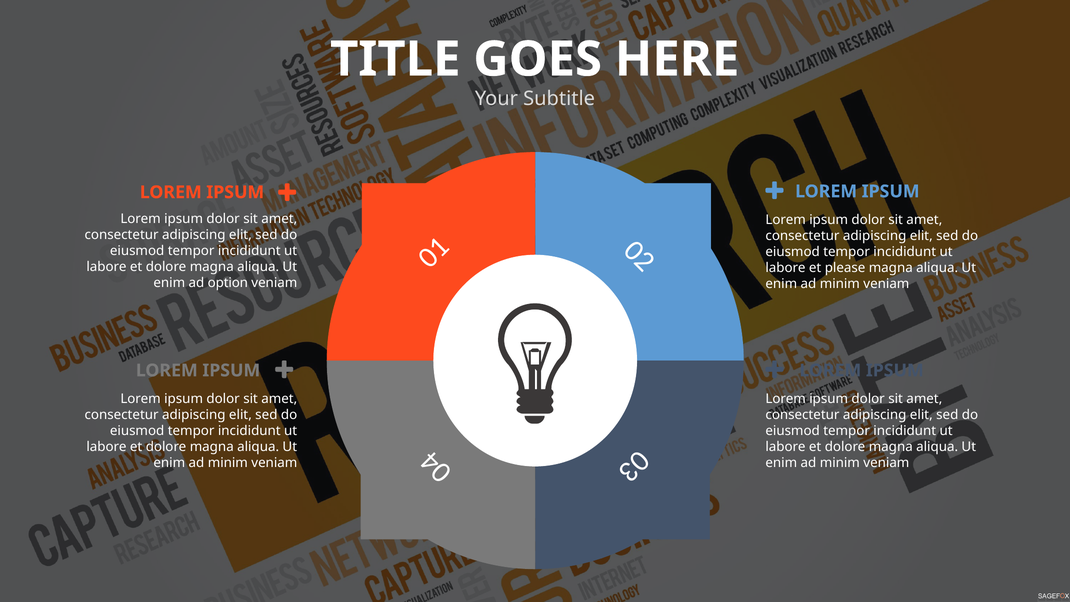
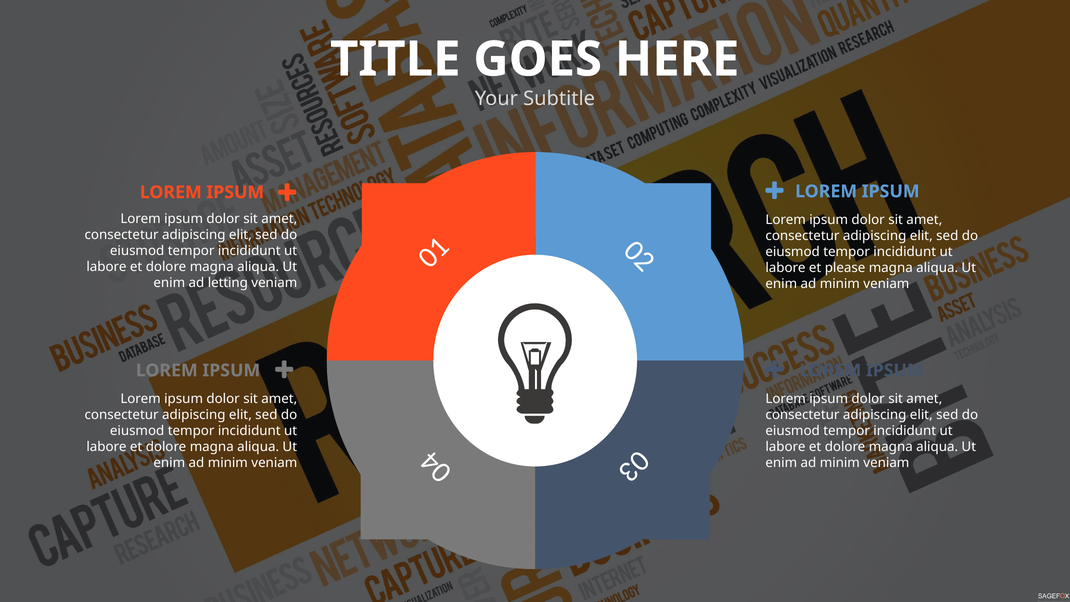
option: option -> letting (228, 283)
